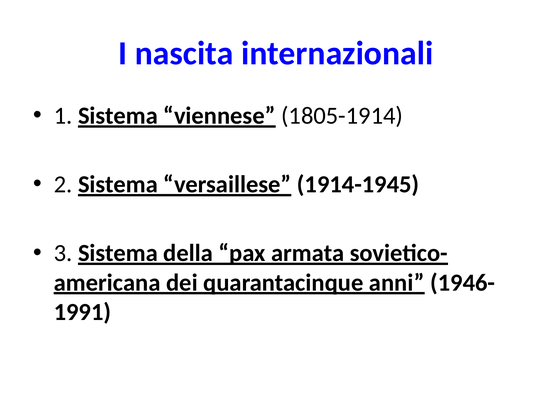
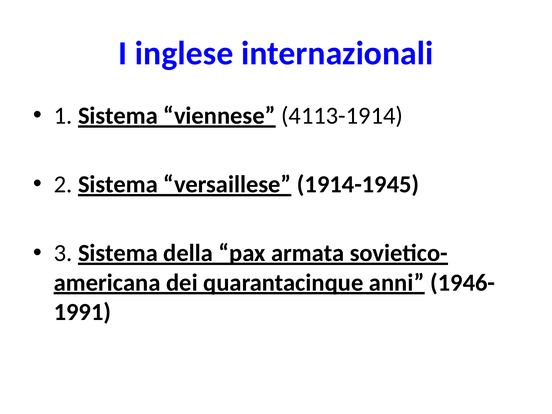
nascita: nascita -> inglese (184, 53)
1805-1914: 1805-1914 -> 4113-1914 (342, 116)
